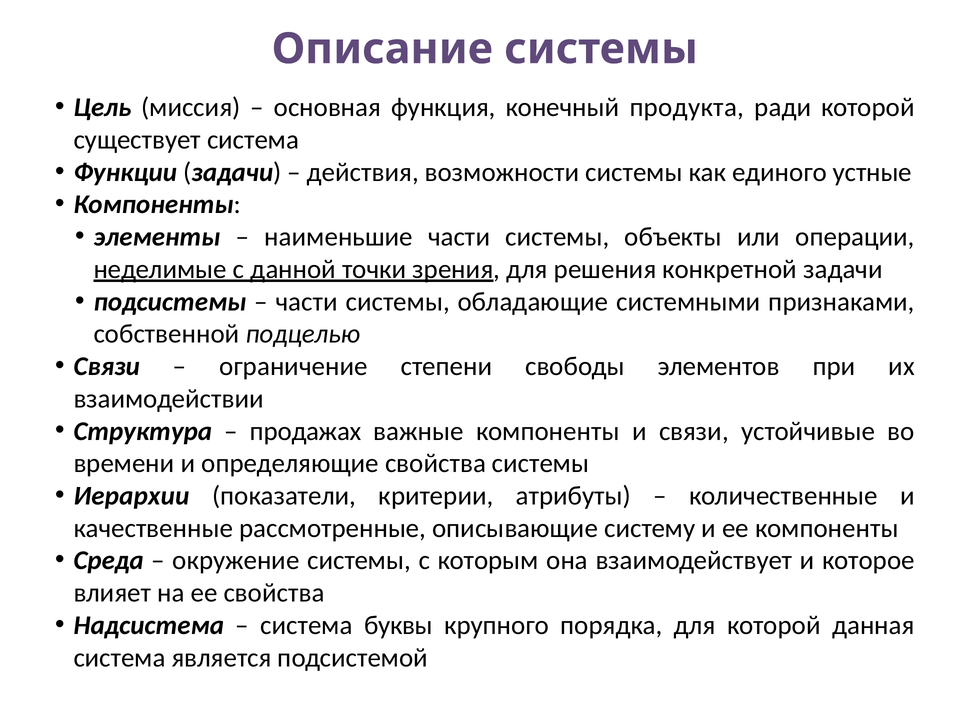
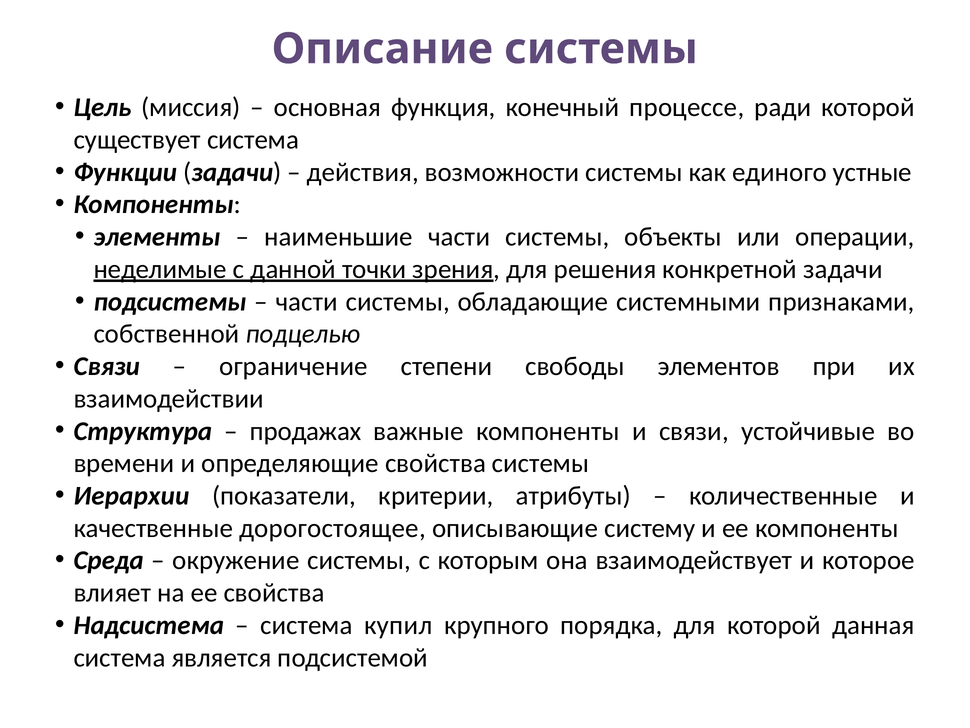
продукта: продукта -> процессе (687, 107)
рассмотренные: рассмотренные -> дорогостоящее (333, 528)
буквы: буквы -> купил (398, 625)
